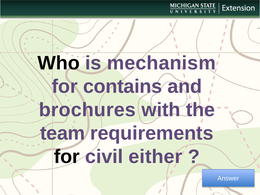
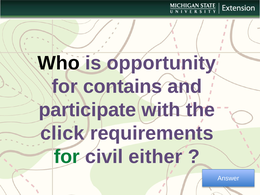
mechanism: mechanism -> opportunity (161, 63)
brochures: brochures -> participate (87, 110)
team: team -> click (62, 133)
for colour: black -> green (67, 157)
